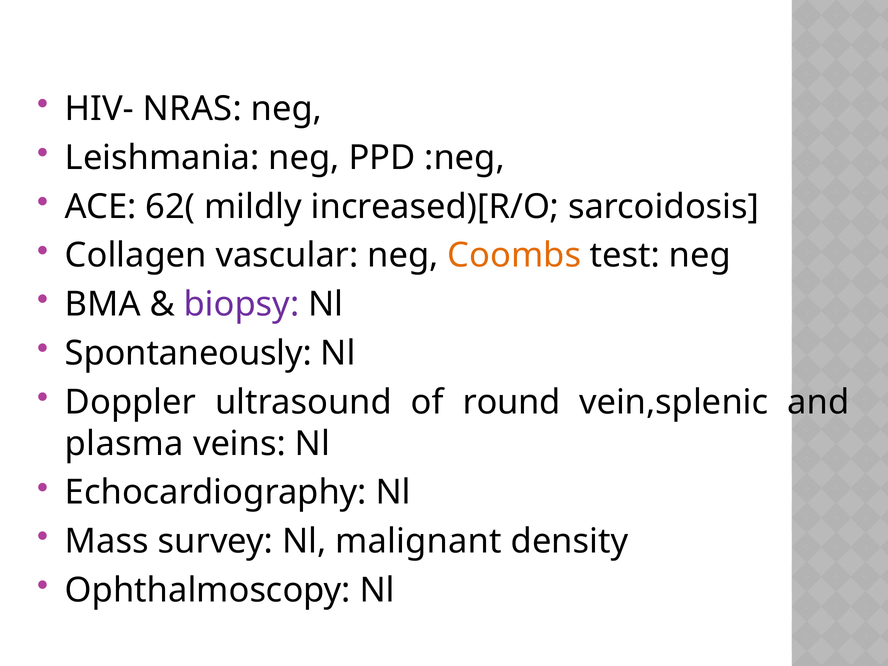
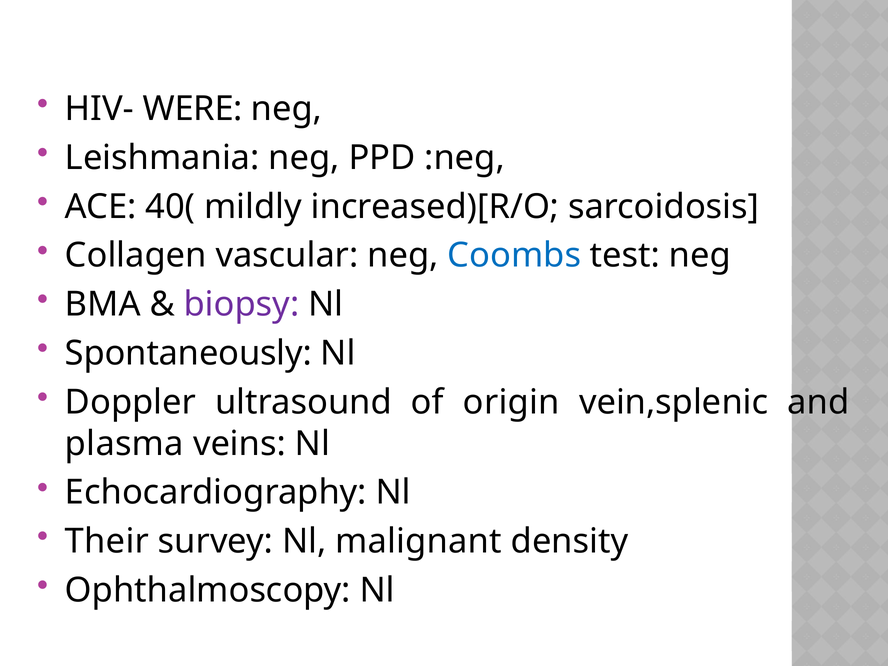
NRAS: NRAS -> WERE (193, 109)
62(: 62( -> 40( (170, 207)
Coombs colour: orange -> blue (514, 256)
round: round -> origin (511, 402)
Mass: Mass -> Their (107, 541)
